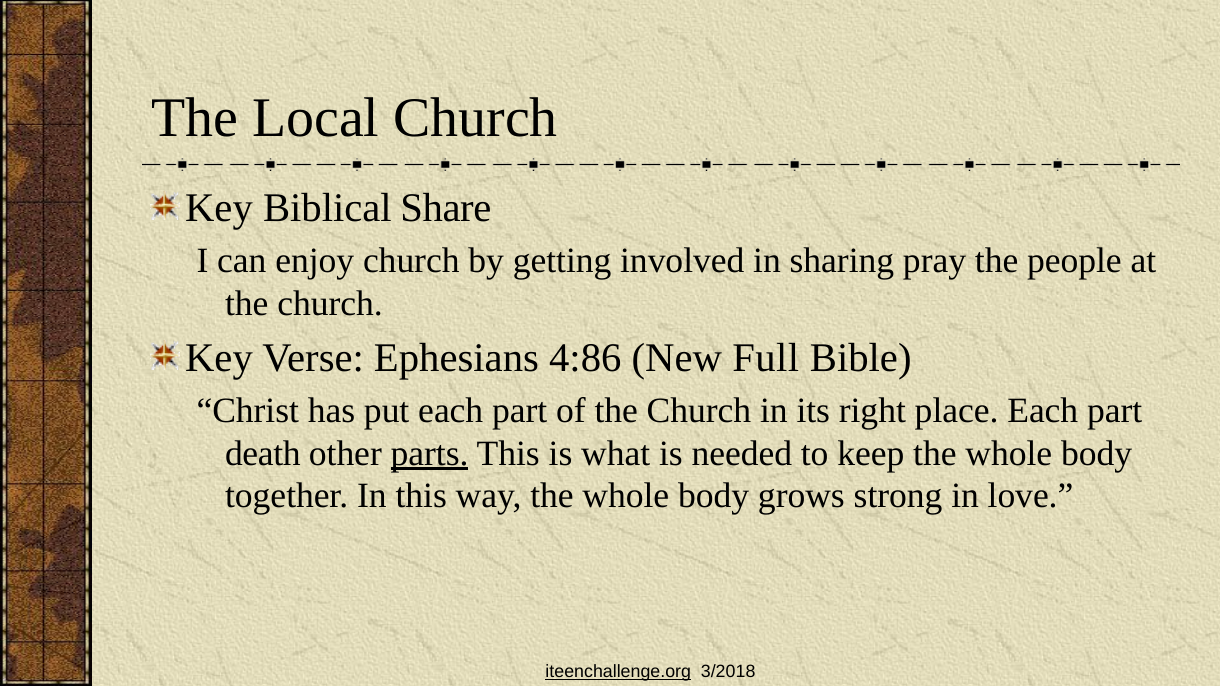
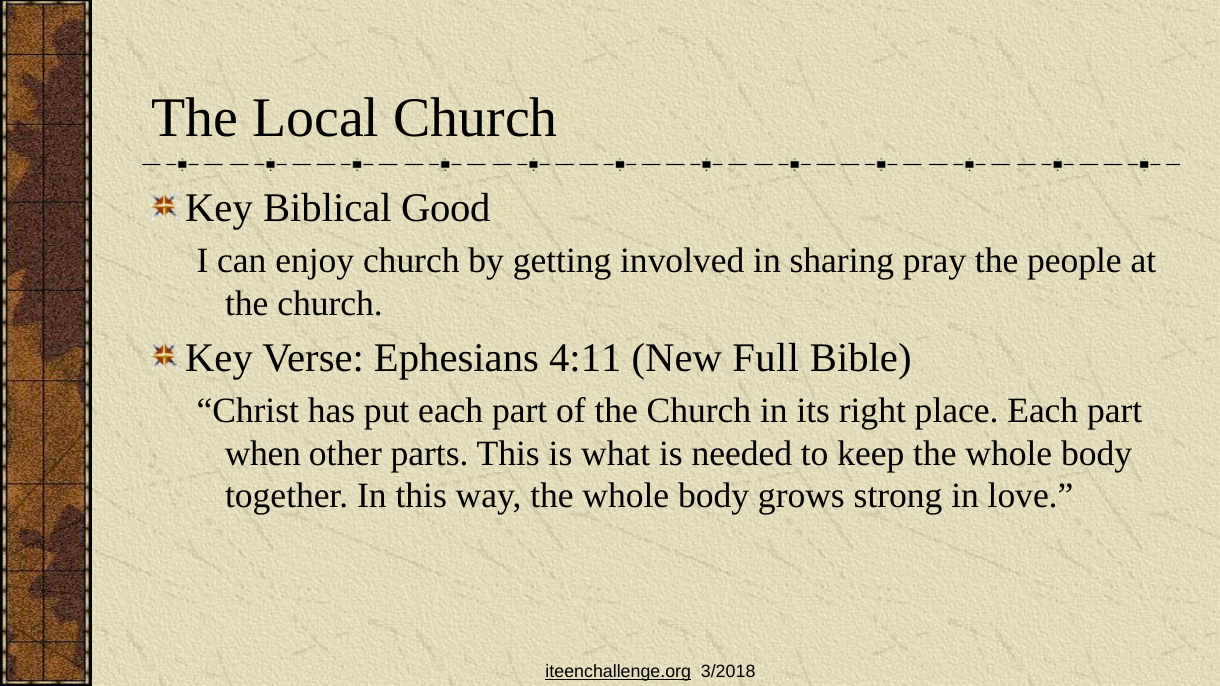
Share: Share -> Good (446, 209)
4:86: 4:86 -> 4:11 (585, 358)
death: death -> when (263, 453)
parts underline: present -> none (430, 453)
